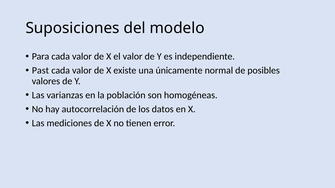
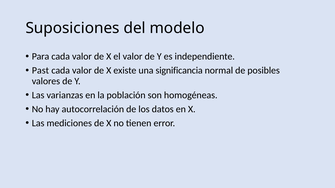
únicamente: únicamente -> significancia (179, 71)
